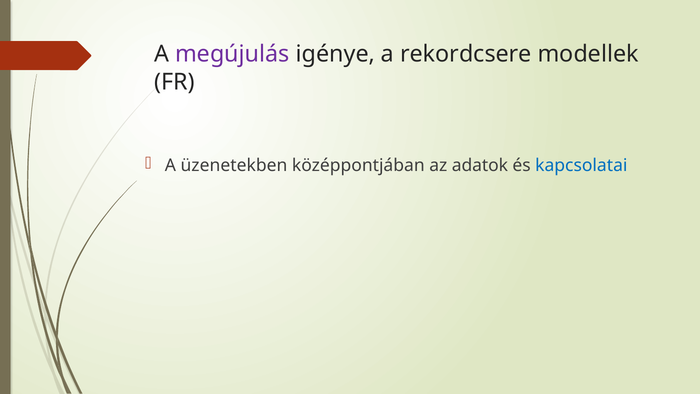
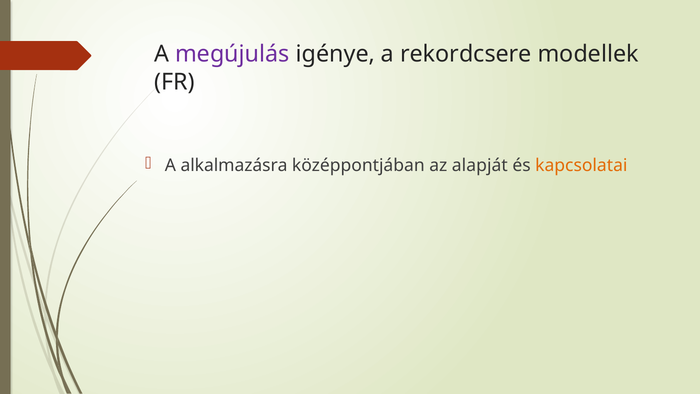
üzenetekben: üzenetekben -> alkalmazásra (234, 166)
adatok: adatok -> alapját (480, 166)
kapcsolatai colour: blue -> orange (581, 166)
